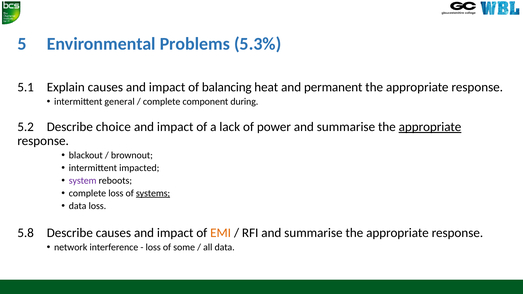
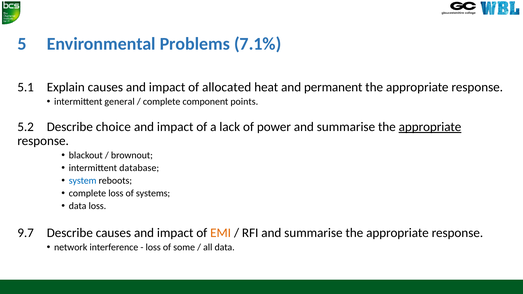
5.3%: 5.3% -> 7.1% (258, 44)
balancing: balancing -> allocated (227, 87)
during: during -> points (244, 102)
impacted: impacted -> database (139, 168)
system colour: purple -> blue (83, 181)
systems underline: present -> none (153, 193)
5.8: 5.8 -> 9.7 (26, 233)
